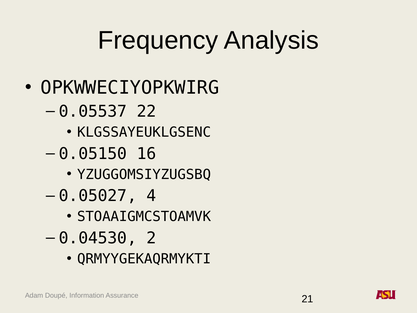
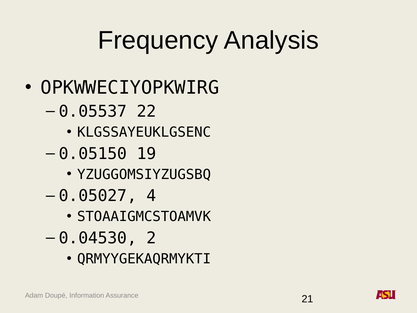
16: 16 -> 19 (147, 154)
